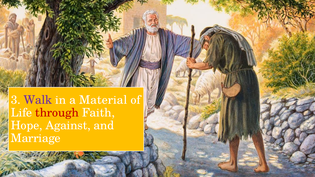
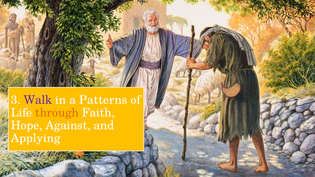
Material: Material -> Patterns (103, 100)
through colour: red -> orange (57, 113)
Marriage: Marriage -> Applying (36, 138)
